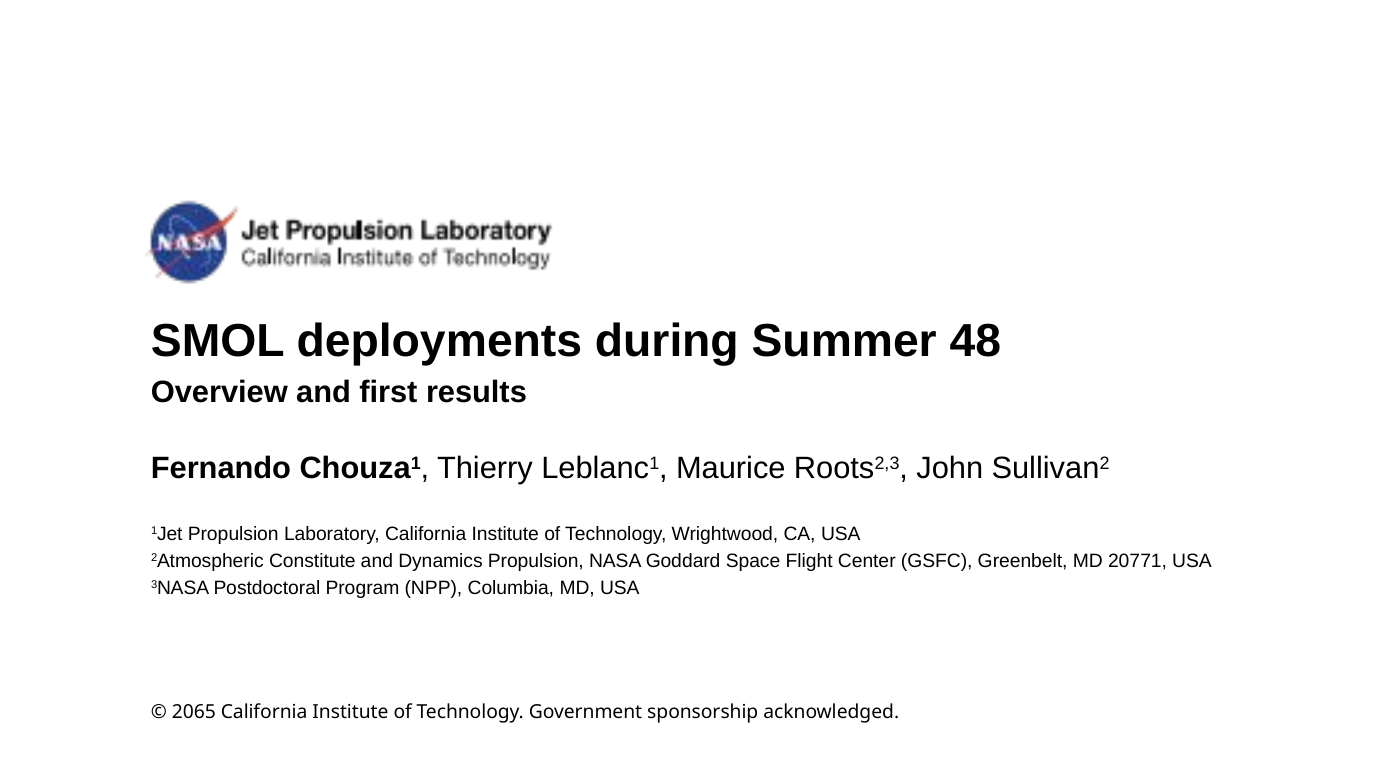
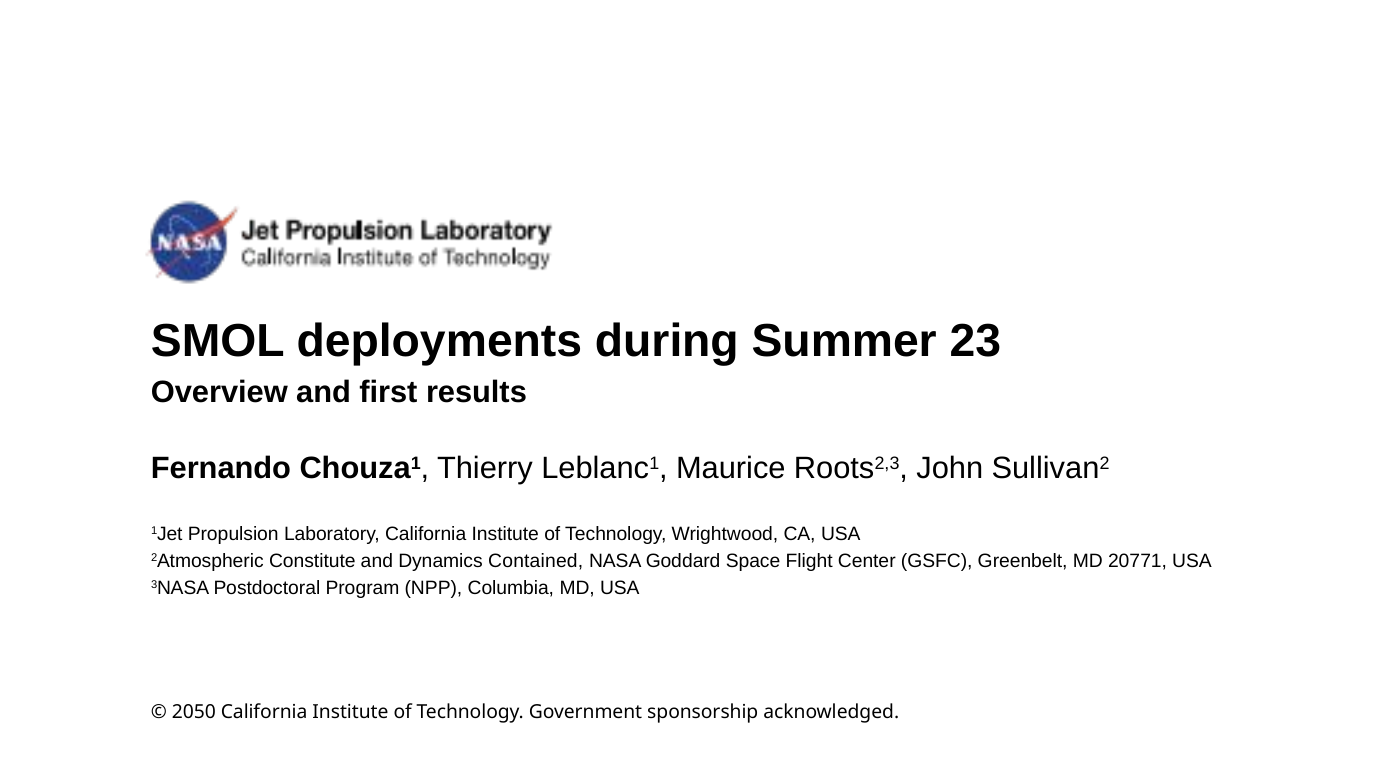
48: 48 -> 23 (975, 341)
Dynamics Propulsion: Propulsion -> Contained (536, 561)
2065: 2065 -> 2050 (194, 712)
